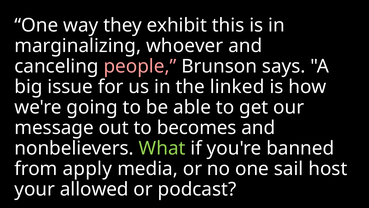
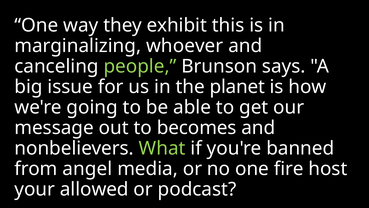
people colour: pink -> light green (140, 66)
linked: linked -> planet (237, 87)
apply: apply -> angel (87, 169)
sail: sail -> fire (289, 169)
